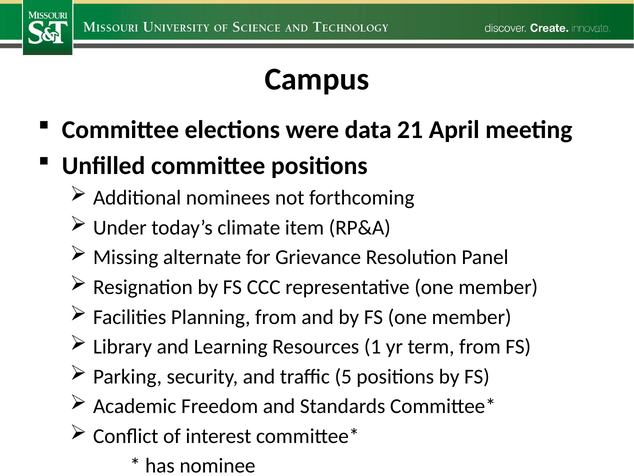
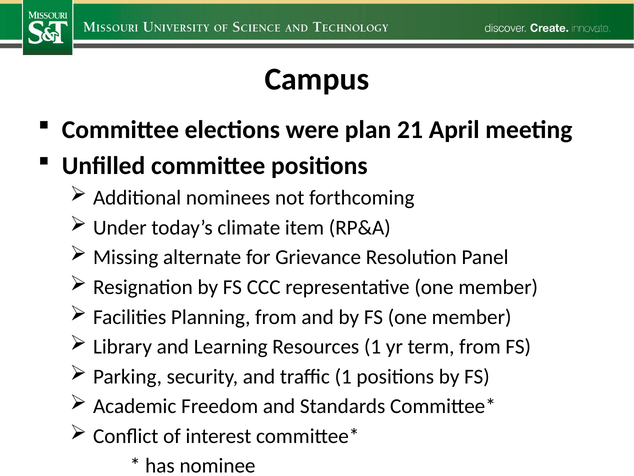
data: data -> plan (368, 130)
traffic 5: 5 -> 1 (343, 376)
